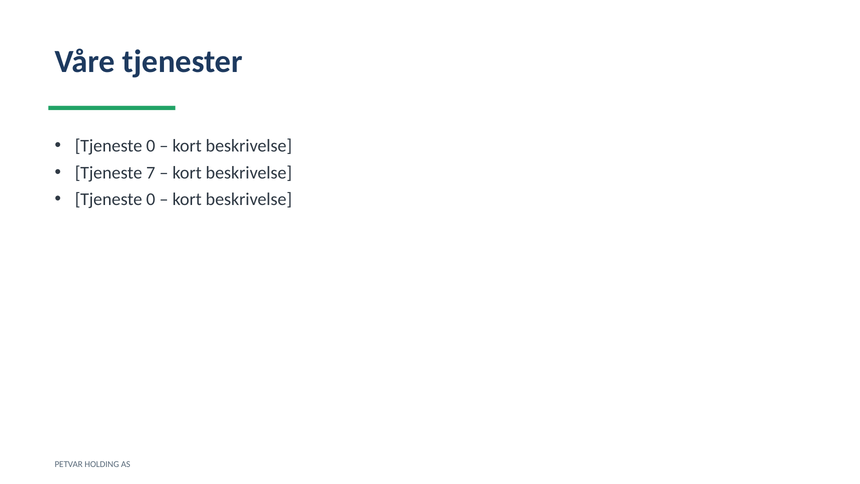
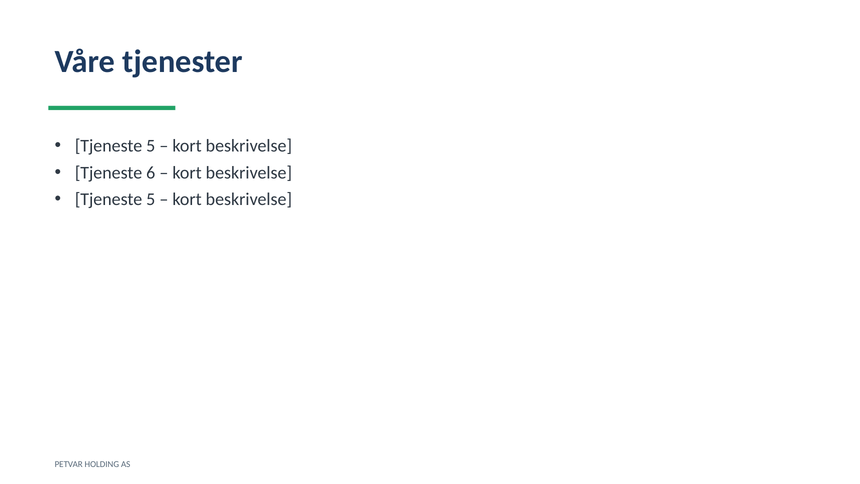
0: 0 -> 5 (151, 146)
7: 7 -> 6 (151, 173)
0: 0 -> 5 (151, 199)
